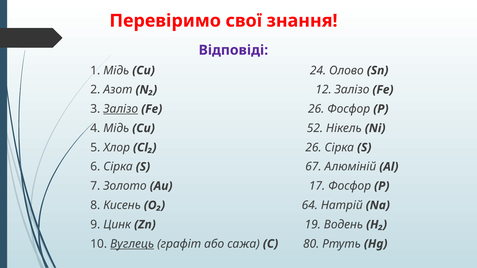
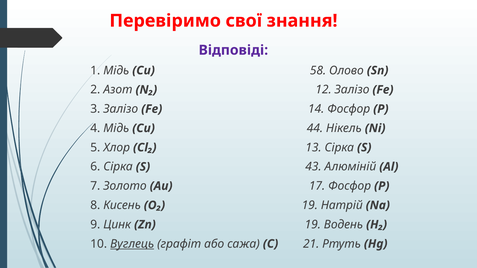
24: 24 -> 58 (318, 71)
Залізо underline: present -> none (121, 109)
Fe 26: 26 -> 14 (316, 109)
52: 52 -> 44 (315, 128)
Cl₂ 26: 26 -> 13 (313, 148)
67: 67 -> 43 (313, 167)
O₂ 64: 64 -> 19 (310, 205)
80: 80 -> 21 (311, 244)
